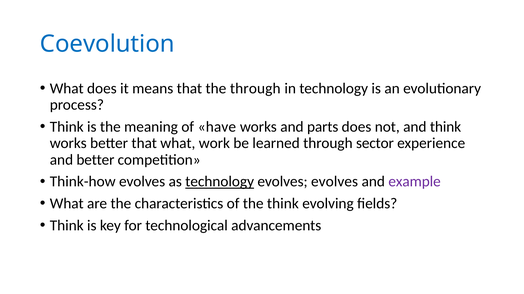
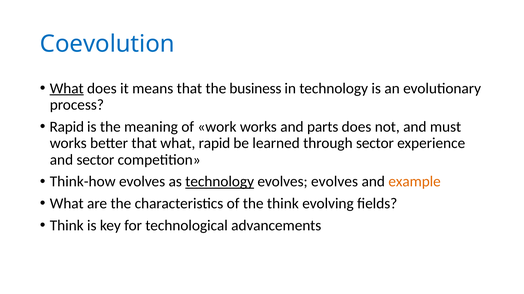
What underline: none -> present (67, 89)
the through: through -> business (255, 89)
Think: Think -> Rapid (67, 127)
have: have -> work (217, 127)
and think: think -> must (446, 127)
what work: work -> rapid (214, 144)
and better: better -> sector (95, 160)
example colour: purple -> orange (415, 182)
